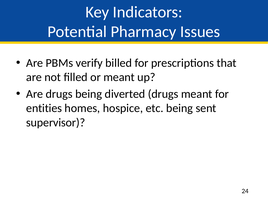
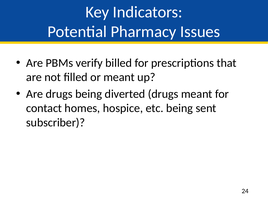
entities: entities -> contact (44, 108)
supervisor: supervisor -> subscriber (56, 122)
